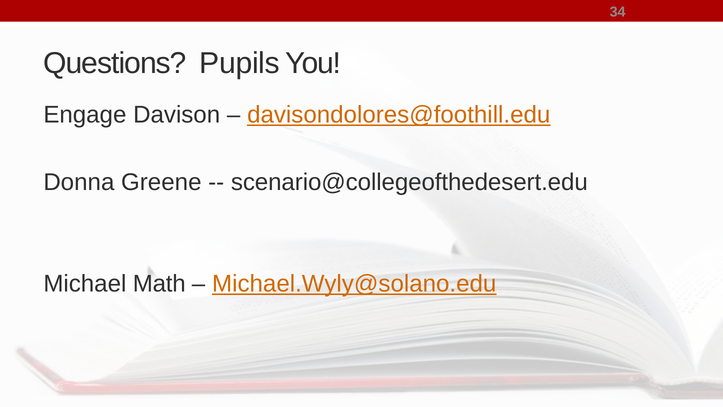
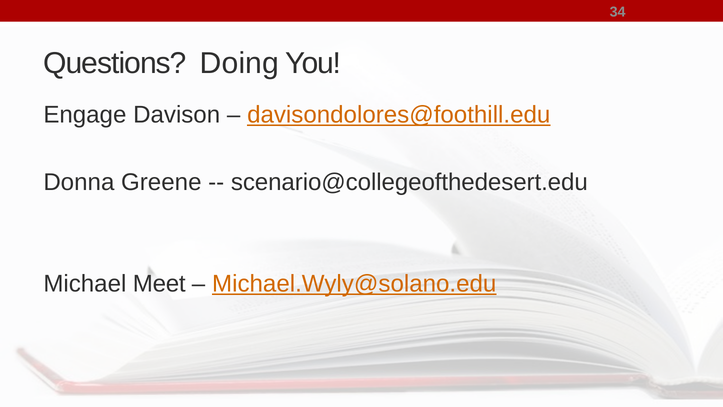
Pupils: Pupils -> Doing (239, 63)
Math: Math -> Meet (159, 283)
